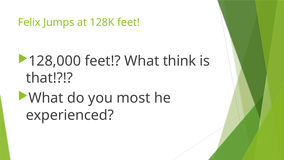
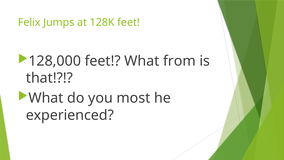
think: think -> from (179, 61)
